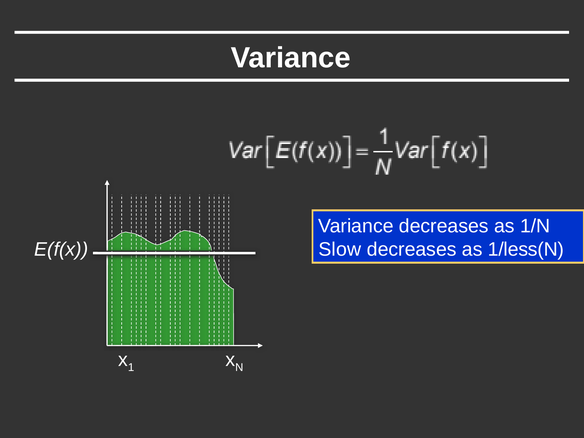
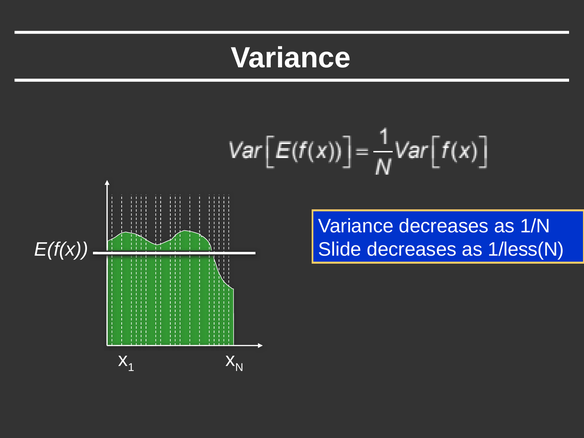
Slow: Slow -> Slide (340, 250)
